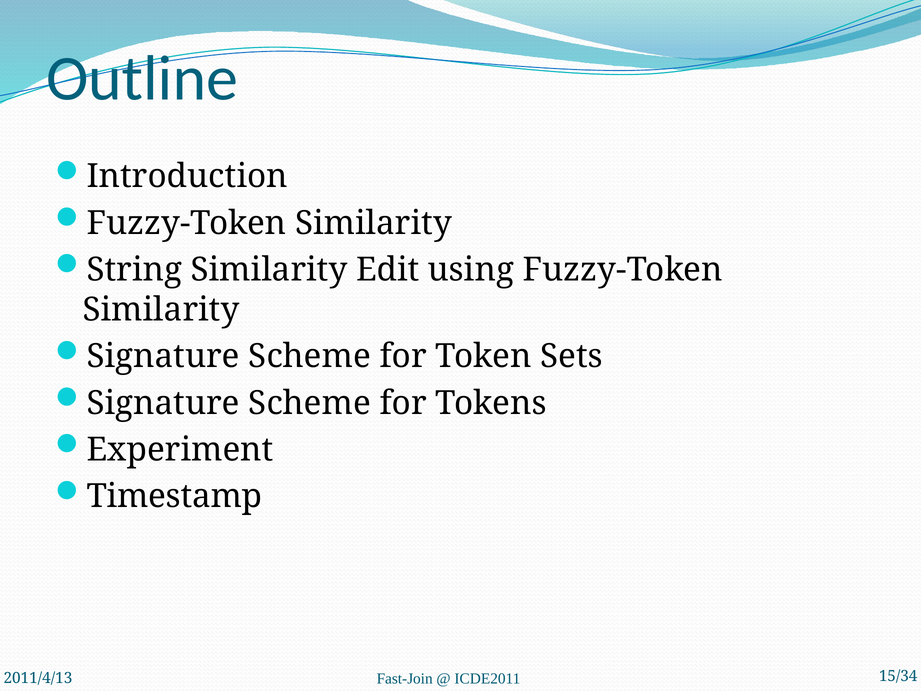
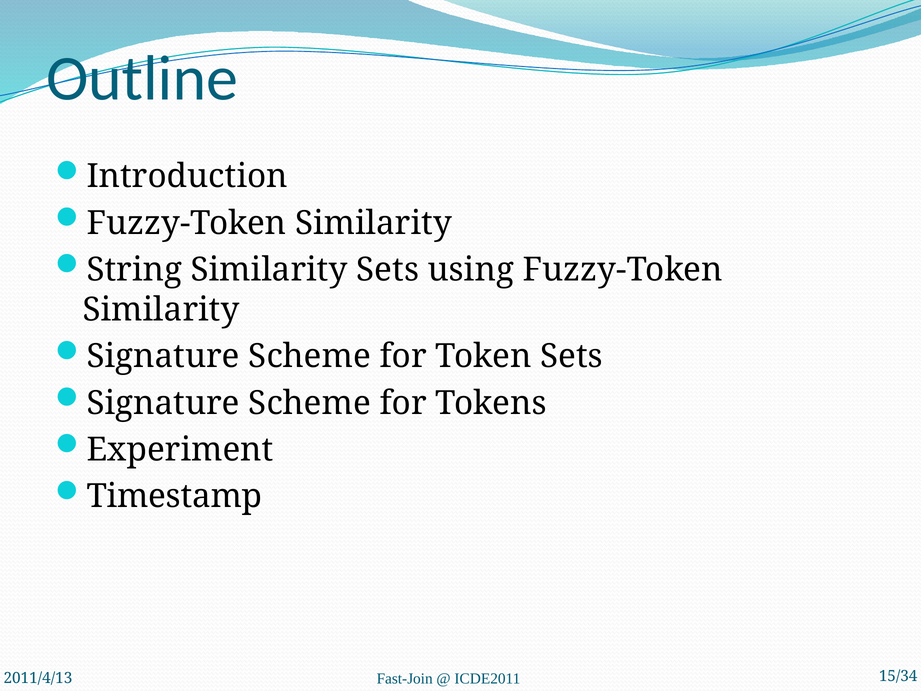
Similarity Edit: Edit -> Sets (388, 270)
